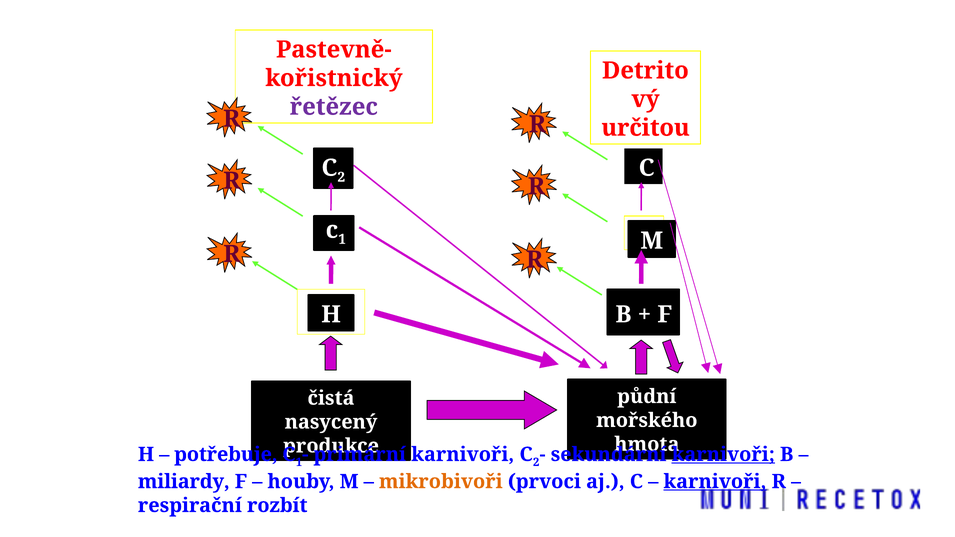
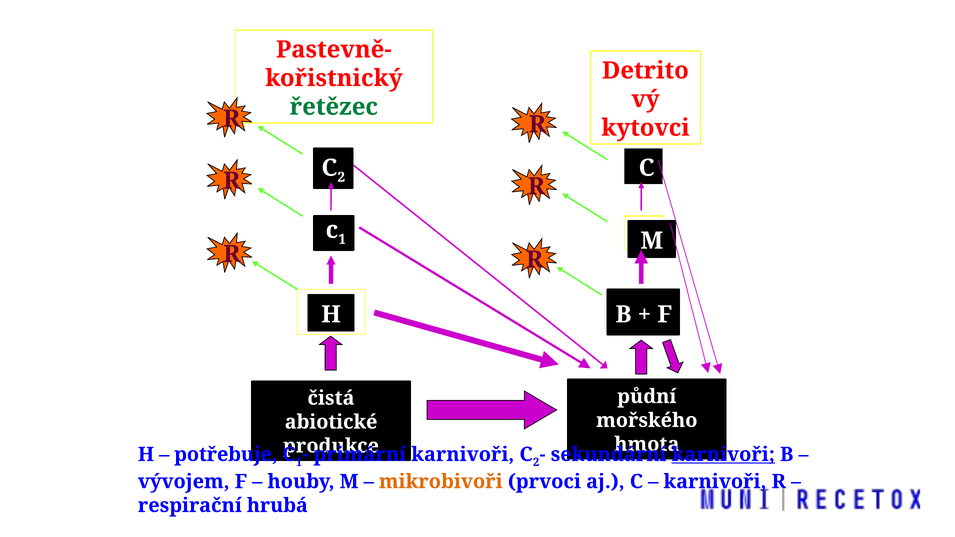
řetězec colour: purple -> green (334, 107)
určitou: určitou -> kytovci (645, 128)
nasycený: nasycený -> abiotické (331, 422)
miliardy: miliardy -> vývojem (184, 482)
karnivoři underline: present -> none (715, 482)
rozbít: rozbít -> hrubá (277, 506)
